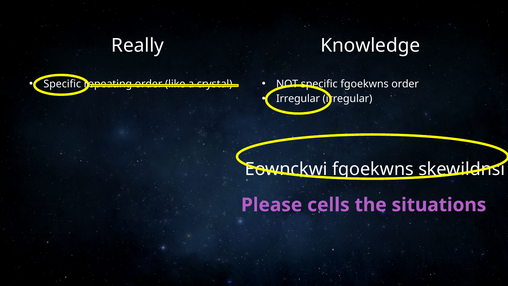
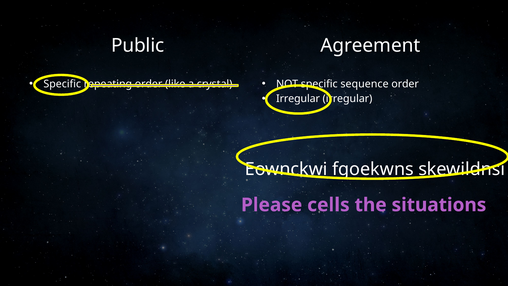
Really: Really -> Public (138, 45)
Knowledge: Knowledge -> Agreement (370, 45)
fgoekwns: fgoekwns -> sequence (365, 84)
